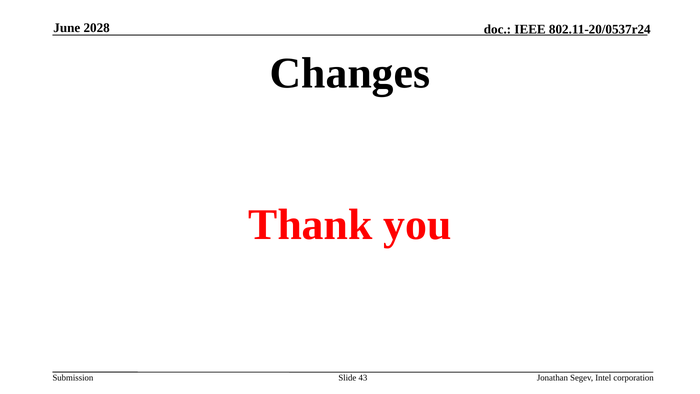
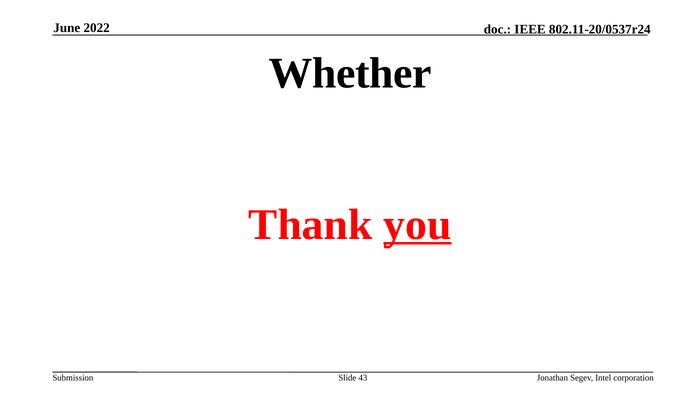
2028: 2028 -> 2022 (97, 28)
Changes: Changes -> Whether (350, 73)
you underline: none -> present (417, 224)
